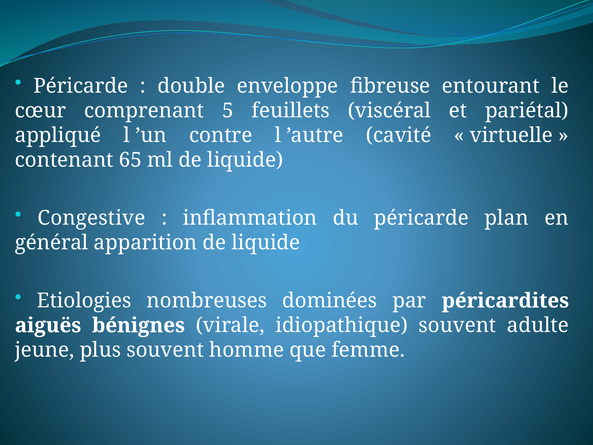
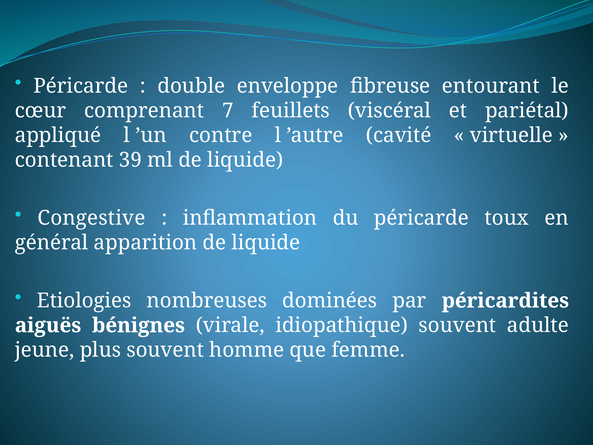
5: 5 -> 7 (228, 111)
65: 65 -> 39 (130, 160)
plan: plan -> toux (507, 218)
